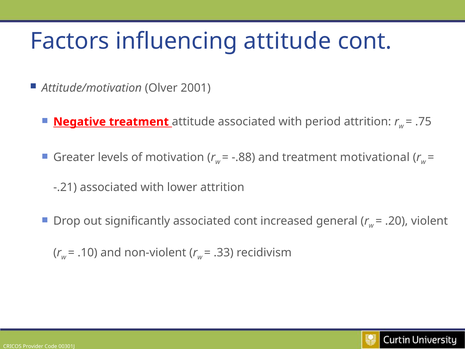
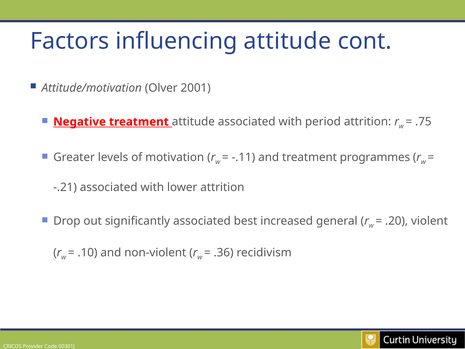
-.88: -.88 -> -.11 (243, 157)
motivational: motivational -> programmes (375, 157)
associated cont: cont -> best (246, 221)
.33: .33 -> .36 (224, 253)
